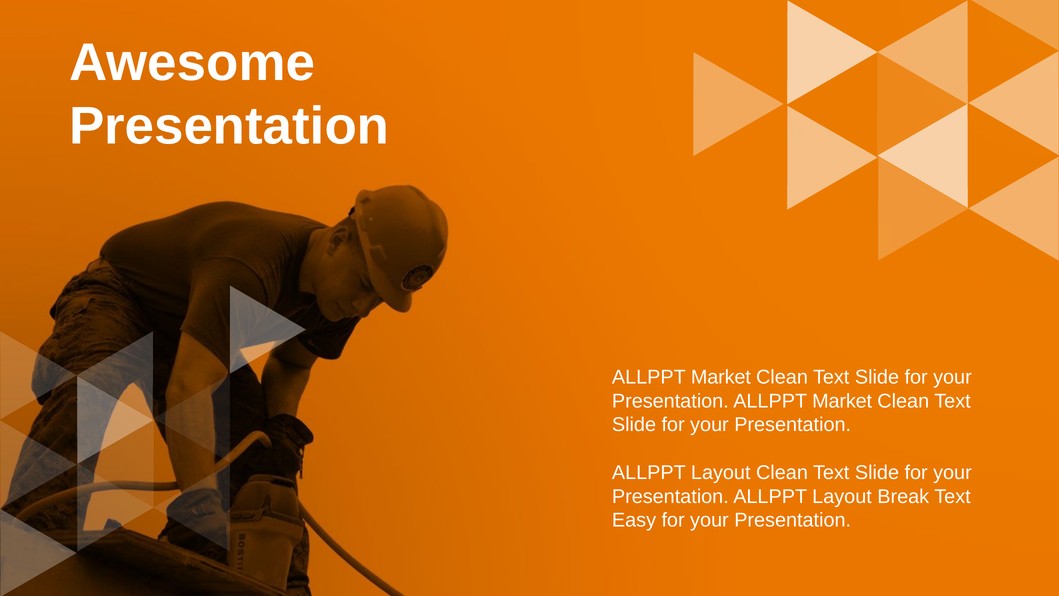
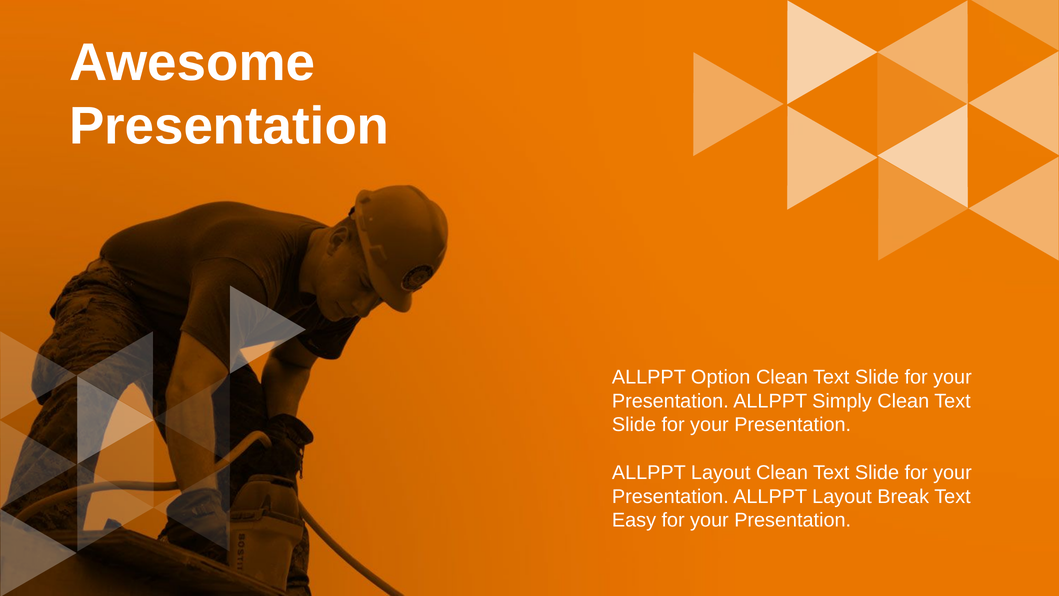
Market: Market -> Option (721, 377)
Market: Market -> Simply (842, 401)
